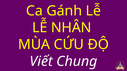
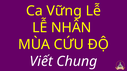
Gánh: Gánh -> Vững (64, 11)
